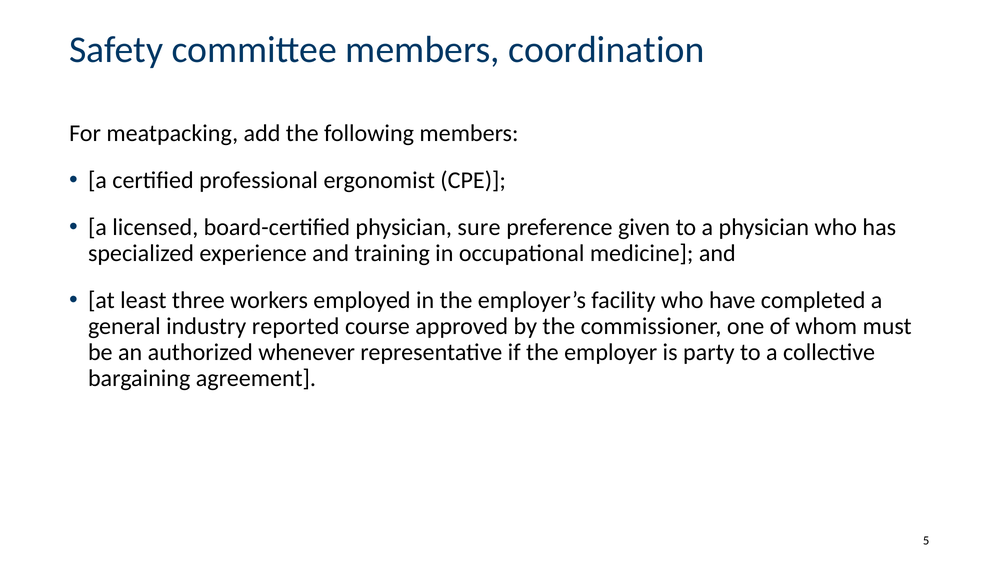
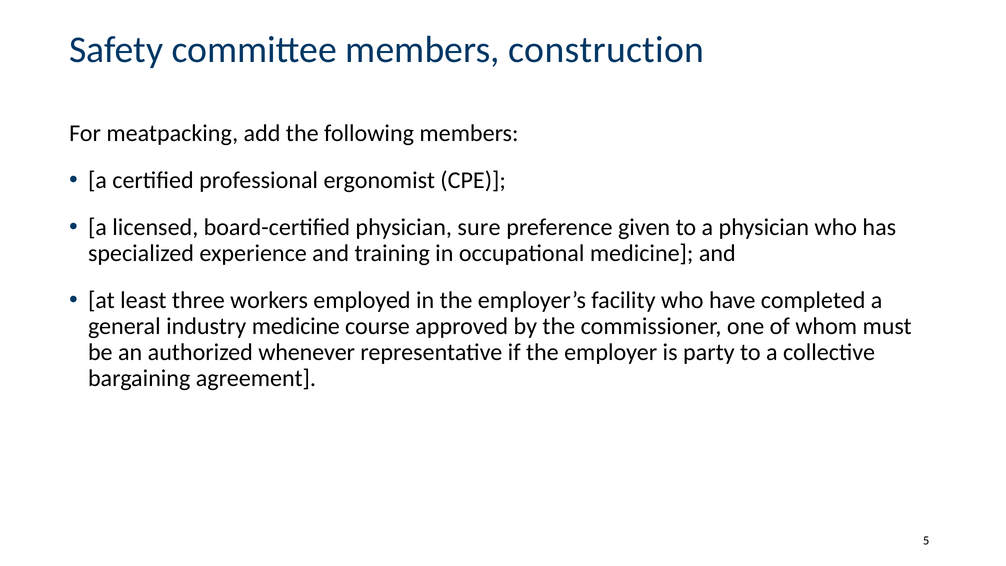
coordination: coordination -> construction (606, 50)
industry reported: reported -> medicine (296, 326)
